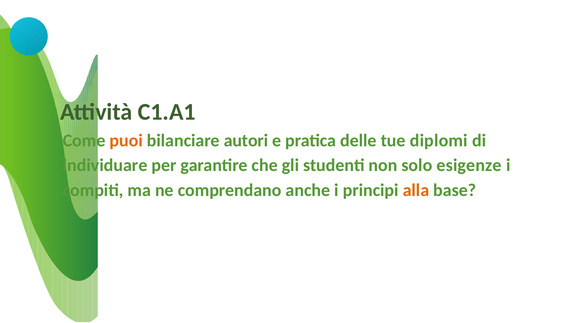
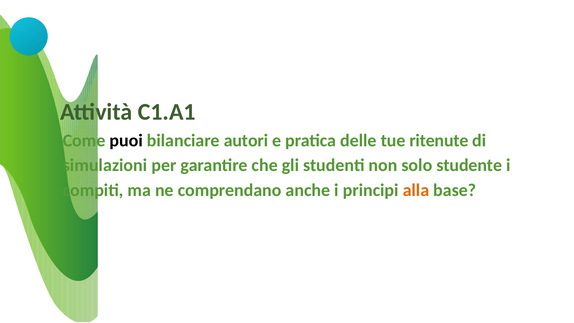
puoi colour: orange -> black (126, 141)
diplomi: diplomi -> ritenute (439, 141)
individuare: individuare -> simulazioni (105, 165)
esigenze: esigenze -> studente (469, 165)
